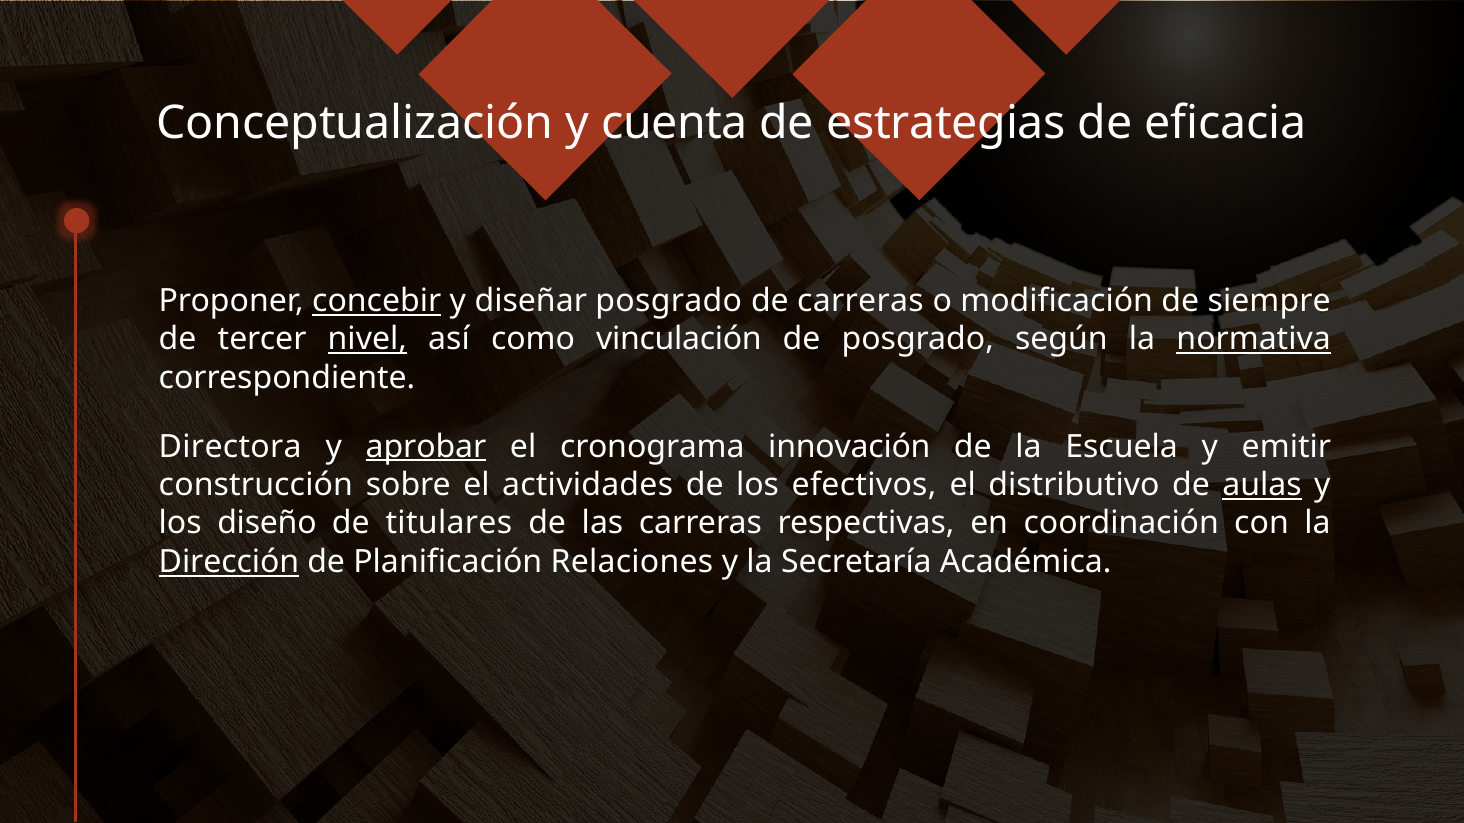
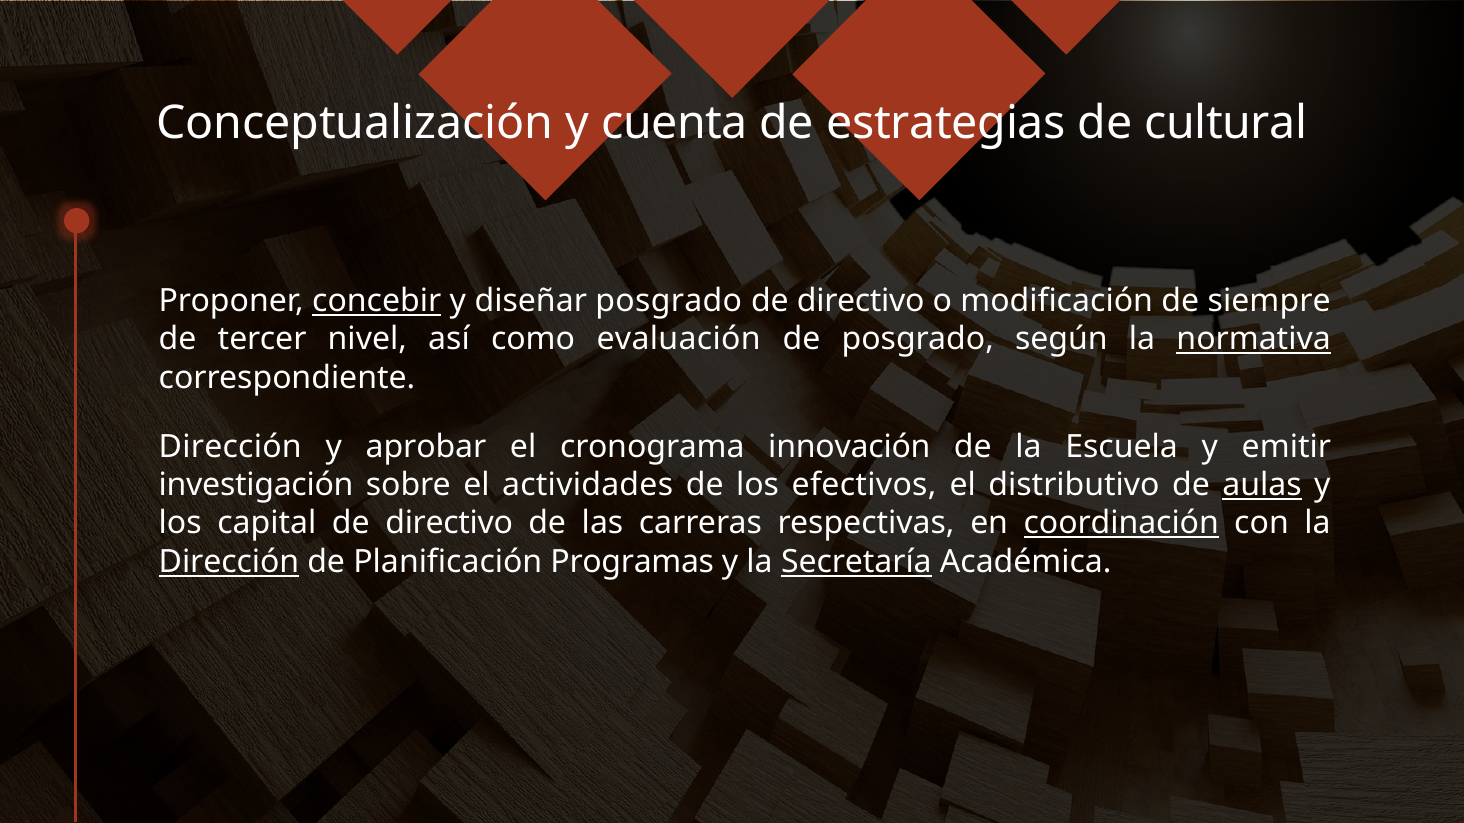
eficacia: eficacia -> cultural (1226, 123)
carreras: carreras -> directivo (861, 301)
nivel underline: present -> none (367, 339)
vinculación: vinculación -> evaluación (679, 339)
Directora: Directora -> Dirección (230, 447)
aprobar underline: present -> none (426, 447)
construcción: construcción -> investigación (256, 485)
diseño: diseño -> capital (267, 524)
titulares: titulares -> directivo (449, 524)
coordinación underline: none -> present (1121, 524)
Relaciones: Relaciones -> Programas (632, 562)
Secretaría underline: none -> present (856, 562)
